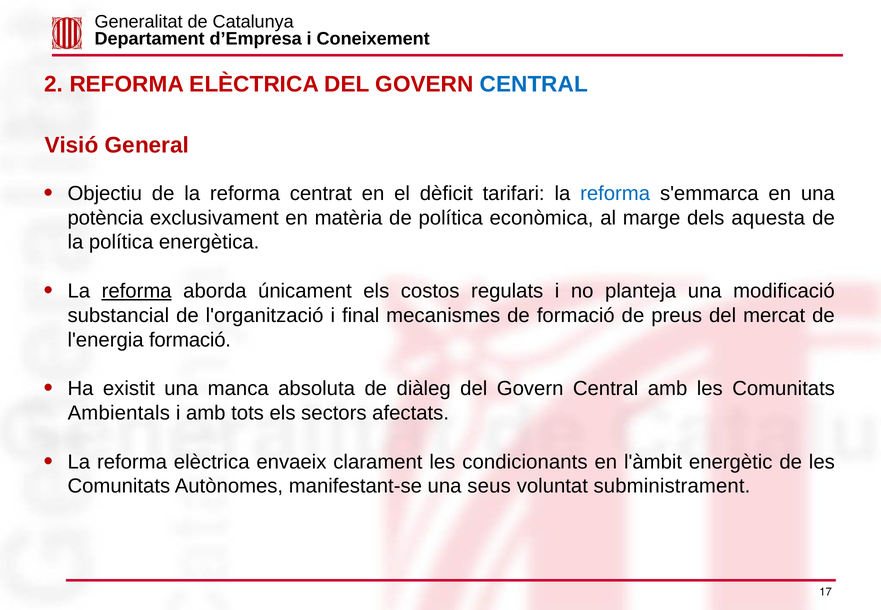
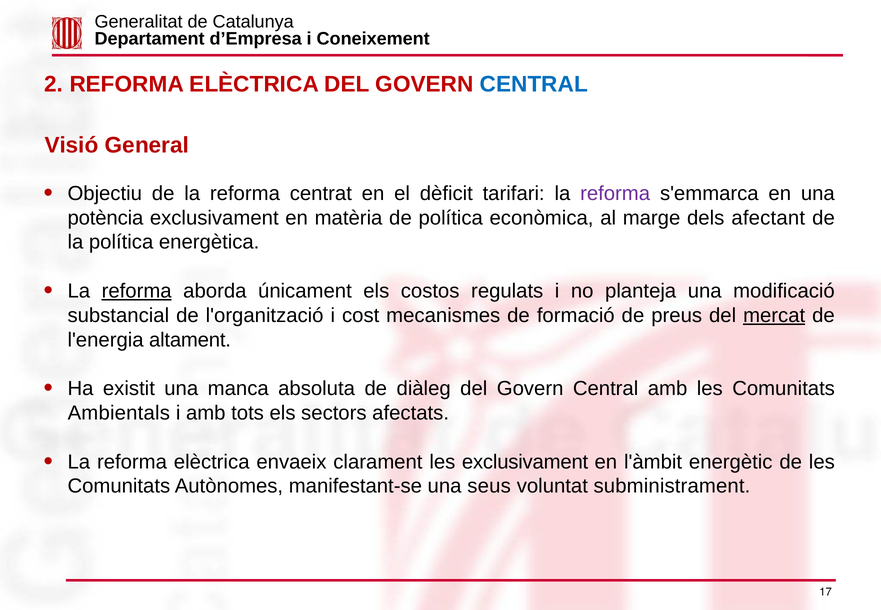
reforma colour: blue -> purple (615, 193)
aquesta: aquesta -> afectant (768, 218)
final: final -> cost (361, 315)
mercat underline: none -> present (774, 315)
l'energia formació: formació -> altament (190, 340)
les condicionants: condicionants -> exclusivament (525, 462)
